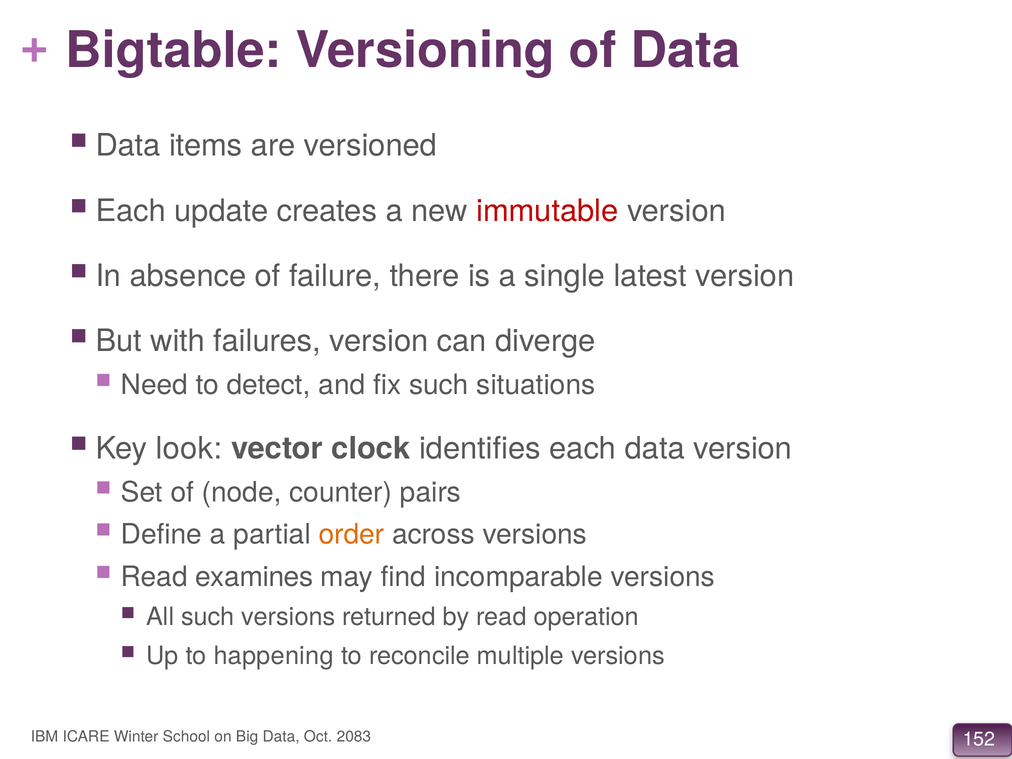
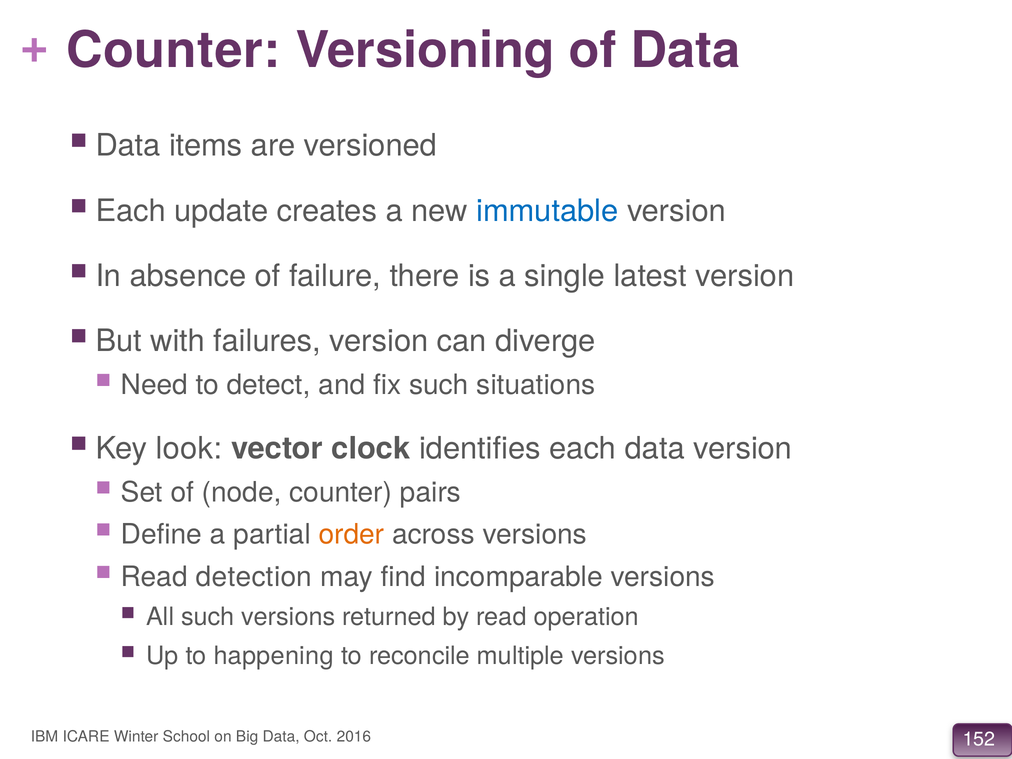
Bigtable: Bigtable -> Counter (173, 51)
immutable colour: red -> blue (547, 211)
examines: examines -> detection (254, 577)
2083: 2083 -> 2016 (354, 737)
